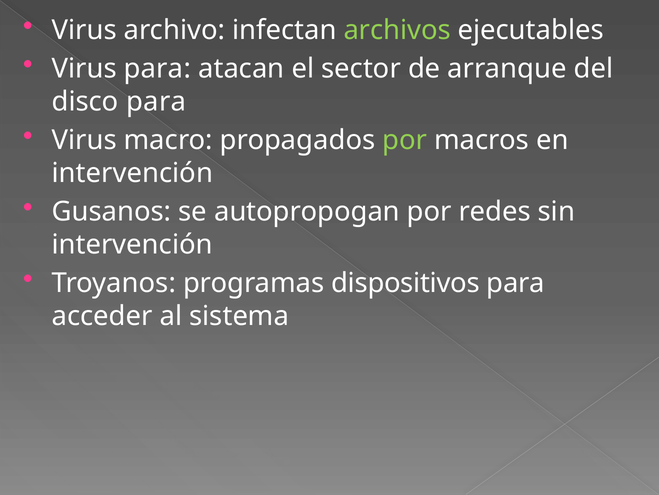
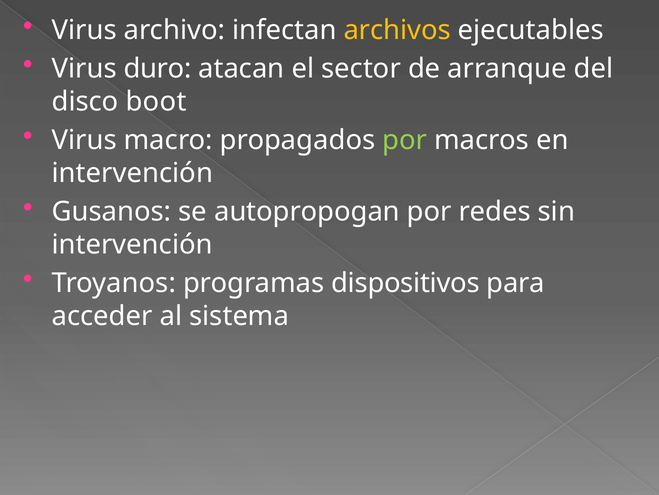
archivos colour: light green -> yellow (397, 30)
Virus para: para -> duro (158, 68)
disco para: para -> boot (156, 101)
